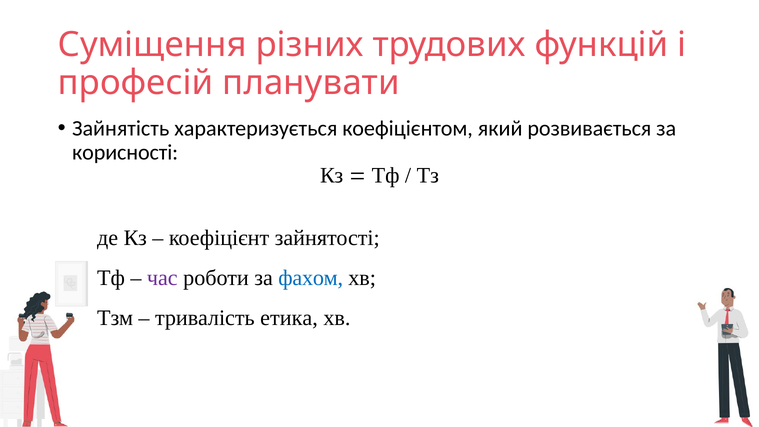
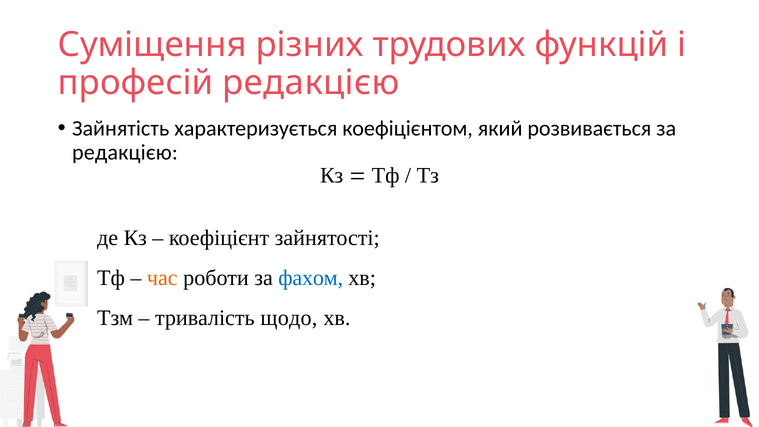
професій планувати: планувати -> редакцією (311, 83)
корисності: корисності -> редакцією (125, 152)
час colour: purple -> orange (162, 278)
етика: етика -> щодо (289, 318)
